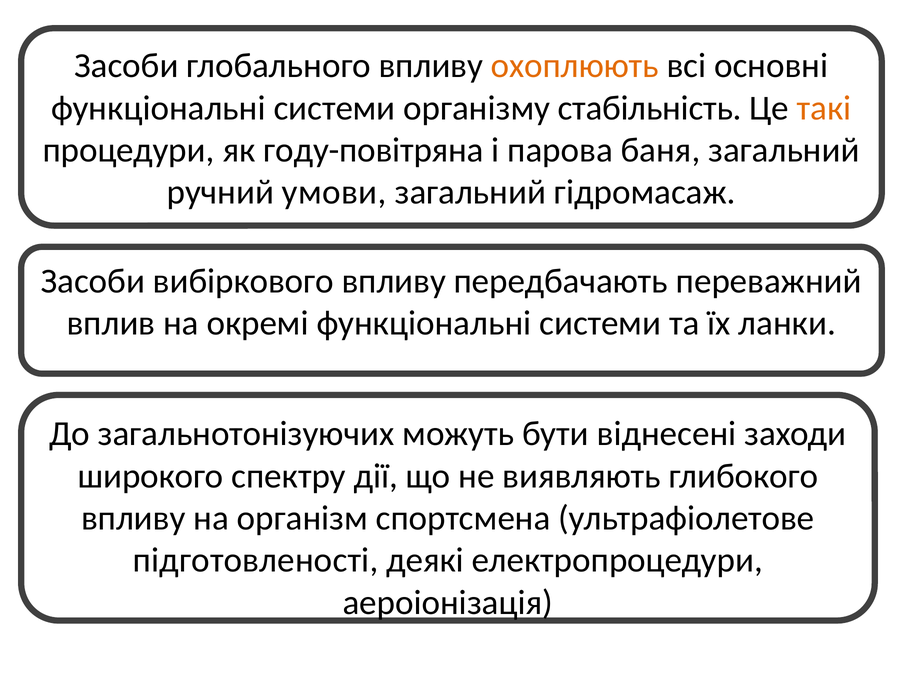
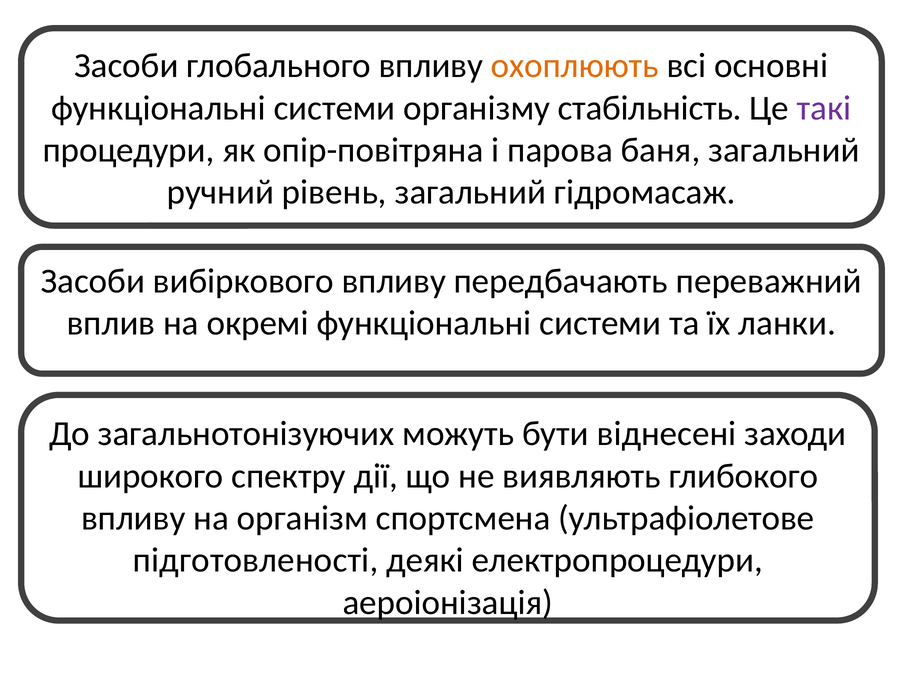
такі colour: orange -> purple (824, 108)
году-повітряна: году-повітряна -> опір-повітряна (373, 150)
умови: умови -> рівень (334, 192)
